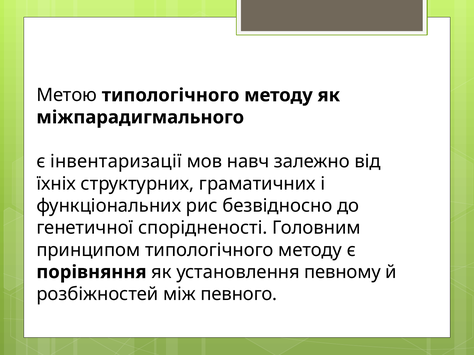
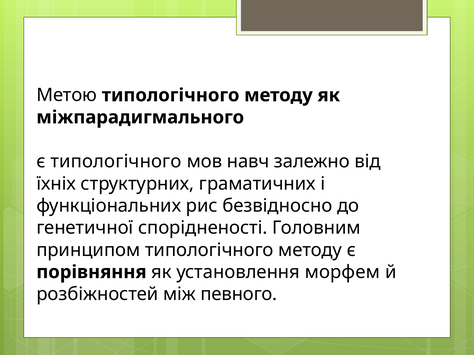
є інвентаризації: інвентаризації -> типологічного (116, 162)
певному: певному -> морфем (342, 272)
